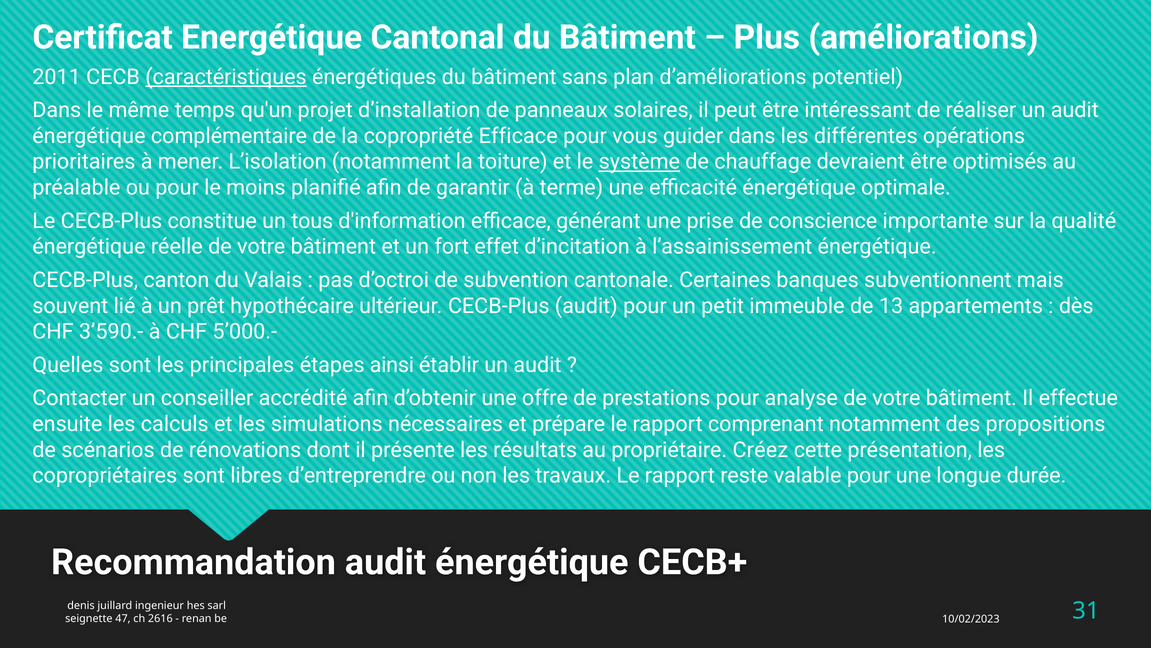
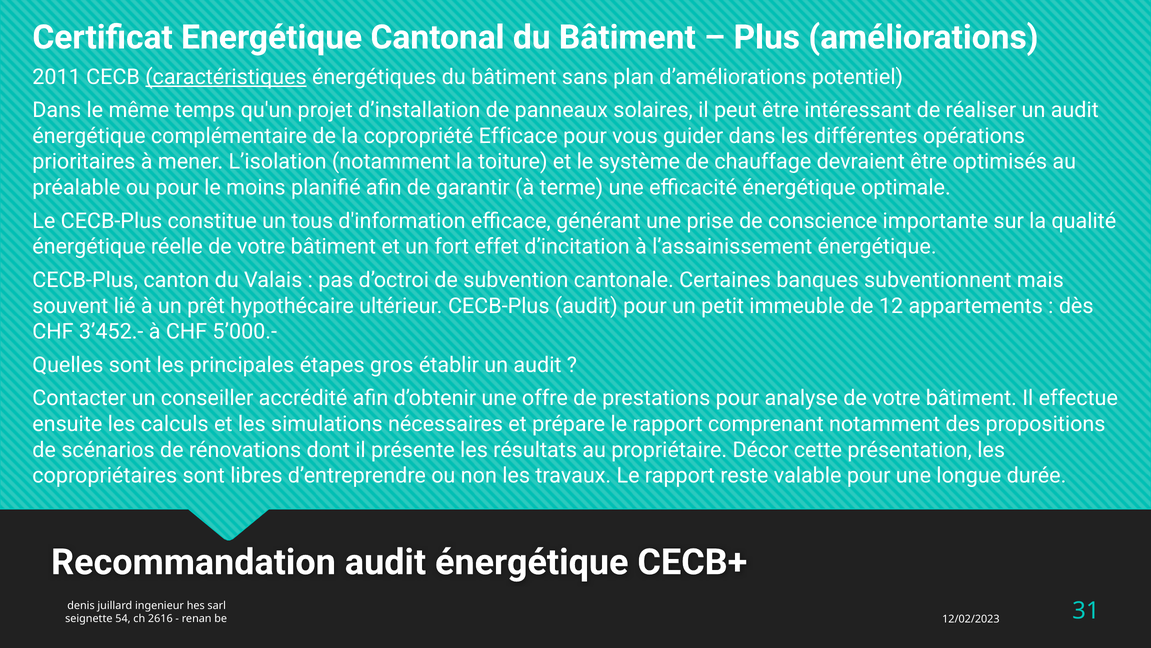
système underline: present -> none (639, 162)
13: 13 -> 12 (891, 306)
3’590.-: 3’590.- -> 3’452.- (111, 332)
ainsi: ainsi -> gros (392, 365)
Créez: Créez -> Décor (760, 450)
47: 47 -> 54 (123, 618)
10/02/2023: 10/02/2023 -> 12/02/2023 (971, 619)
